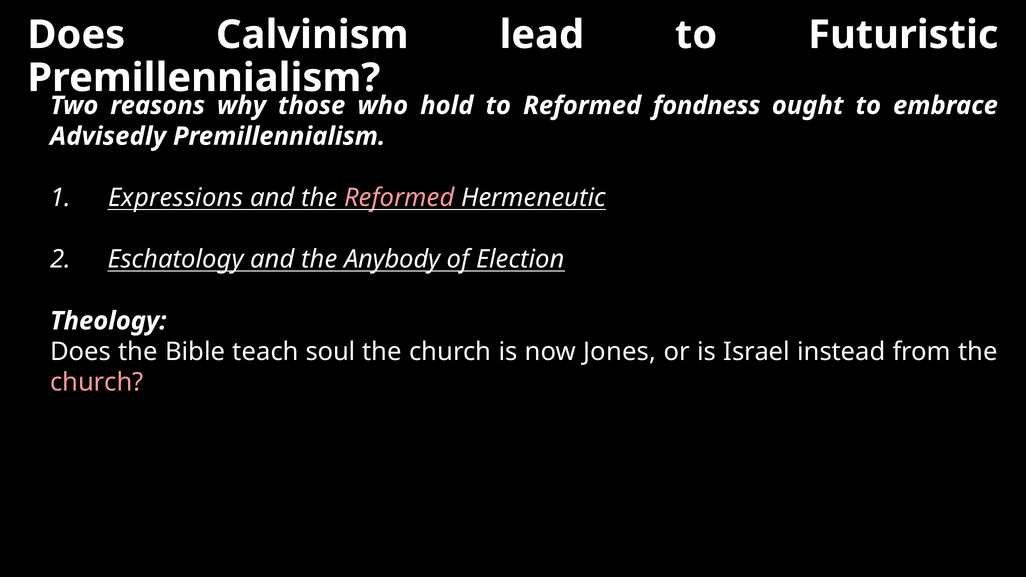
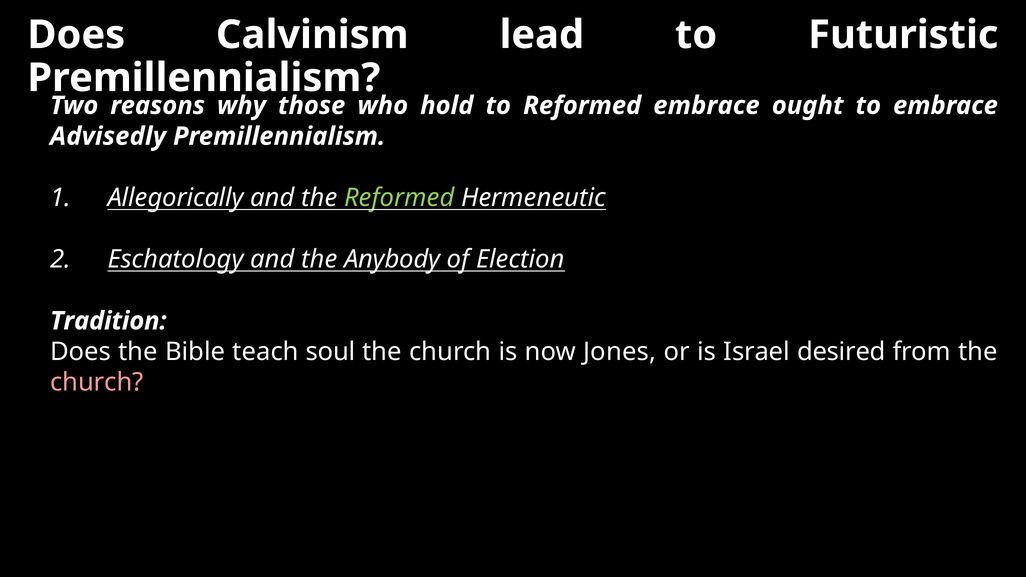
Reformed fondness: fondness -> embrace (706, 106)
Expressions: Expressions -> Allegorically (176, 198)
Reformed colour: pink -> light green (399, 198)
Theology: Theology -> Tradition (108, 321)
instead: instead -> desired (841, 352)
